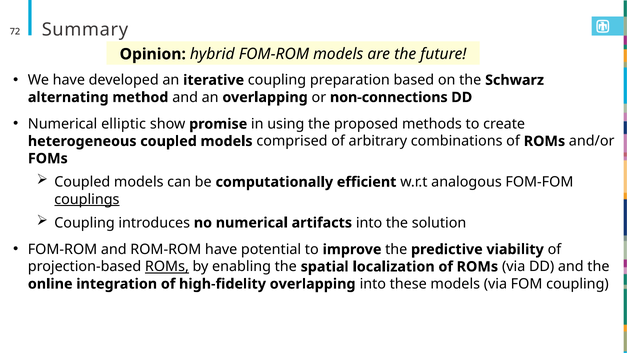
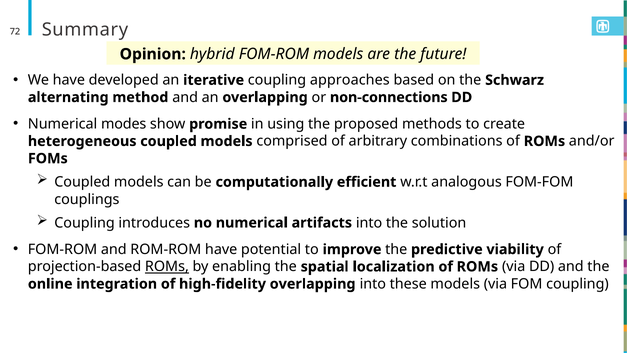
preparation: preparation -> approaches (350, 80)
elliptic: elliptic -> modes (124, 124)
couplings underline: present -> none (87, 199)
